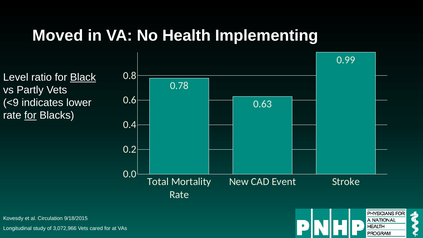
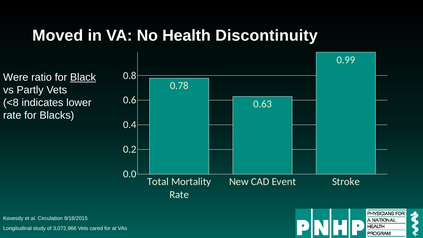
Implementing: Implementing -> Discontinuity (267, 36)
Level: Level -> Were (16, 77)
<9: <9 -> <8 (11, 103)
for underline: present -> none (30, 115)
